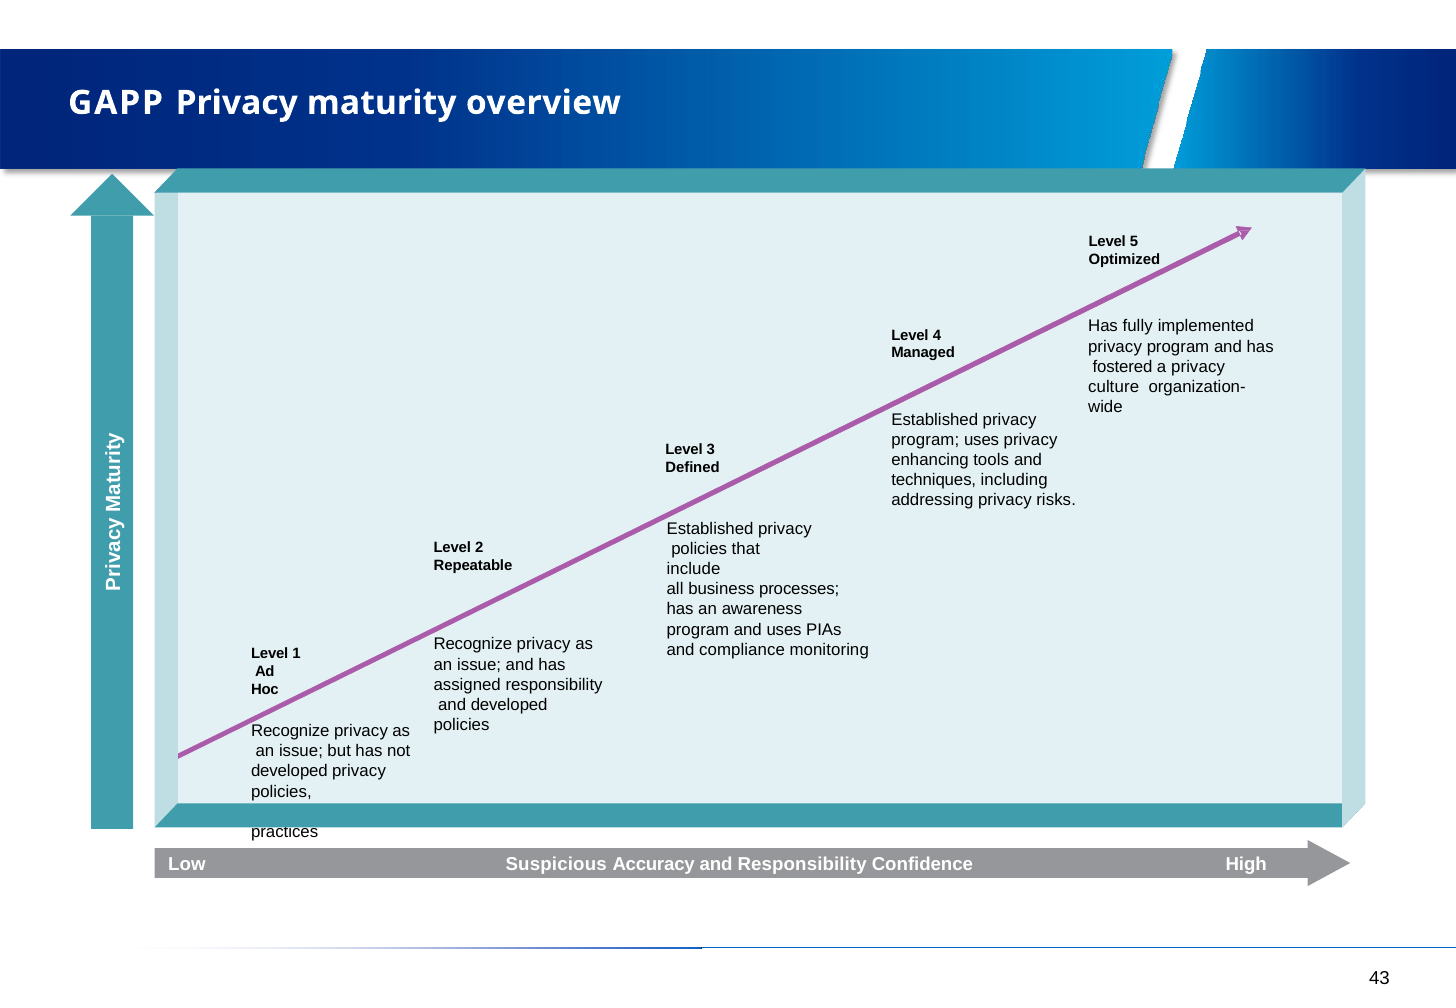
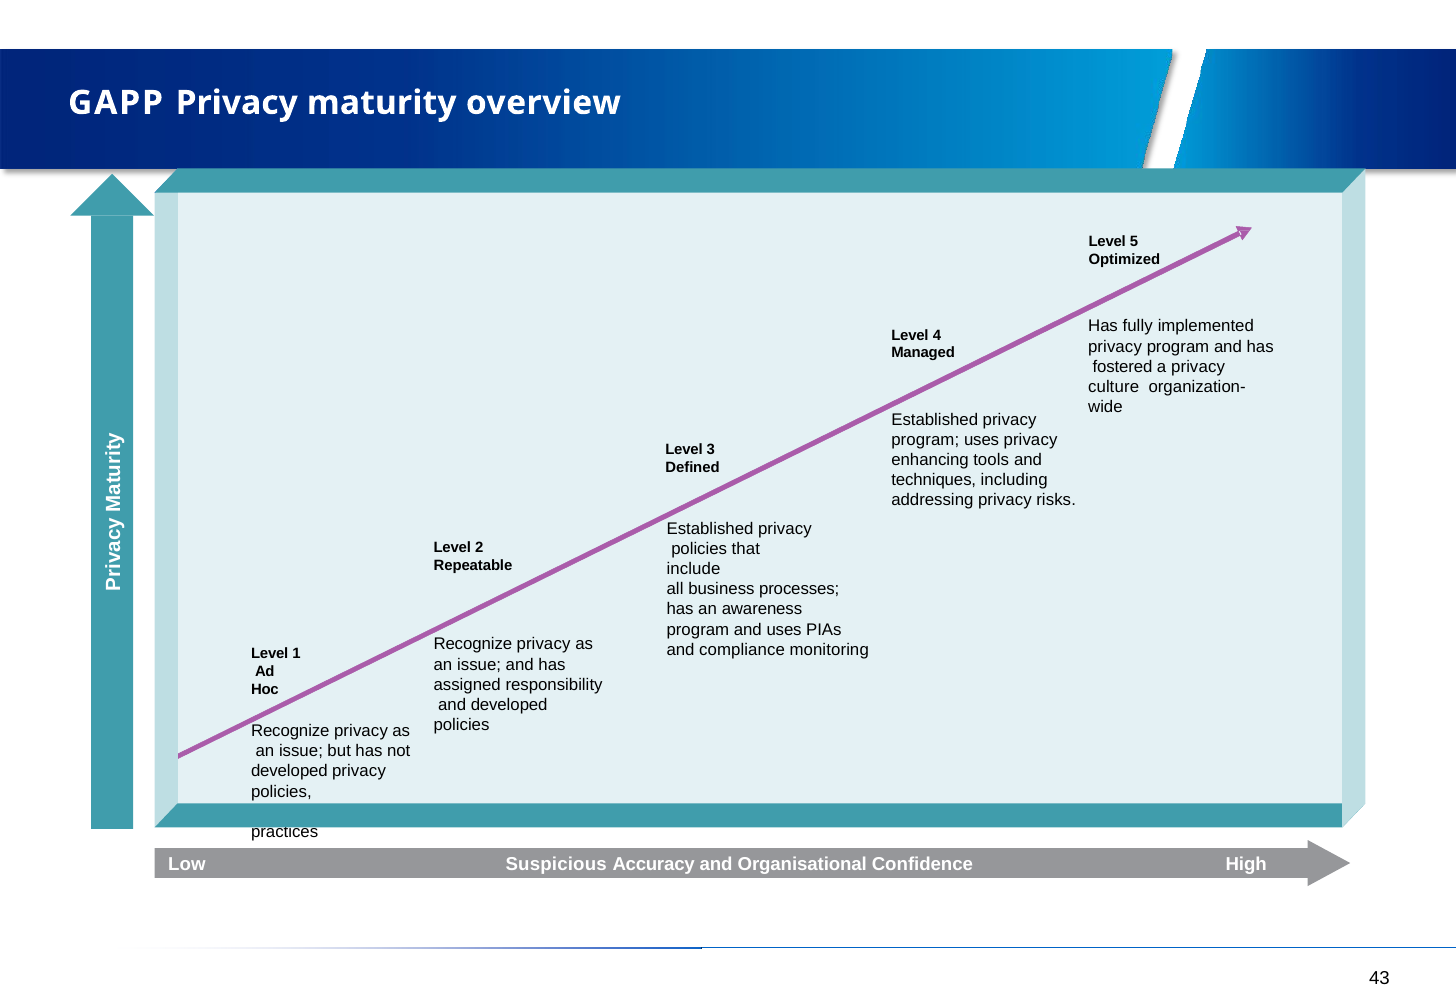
and Responsibility: Responsibility -> Organisational (802, 864)
